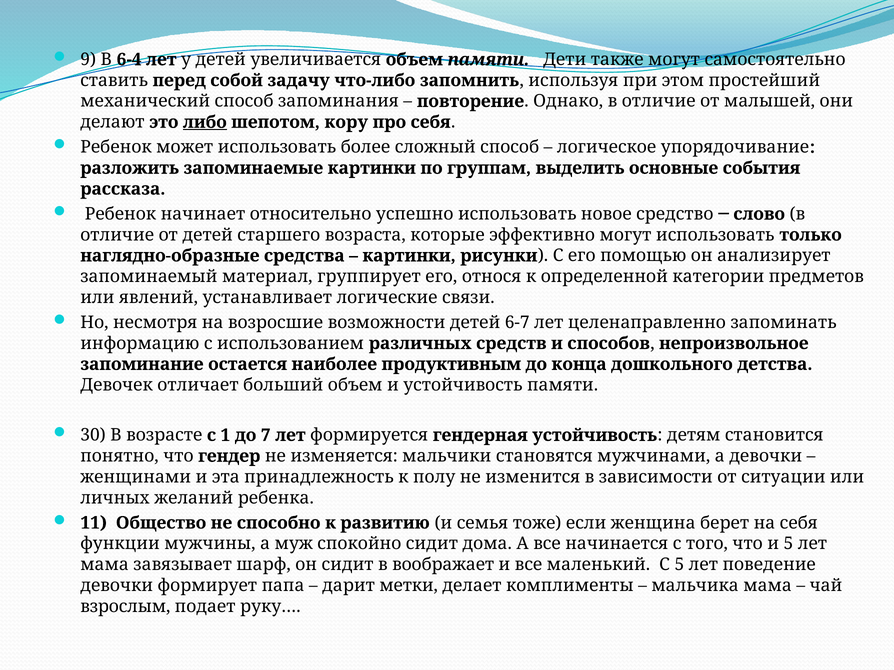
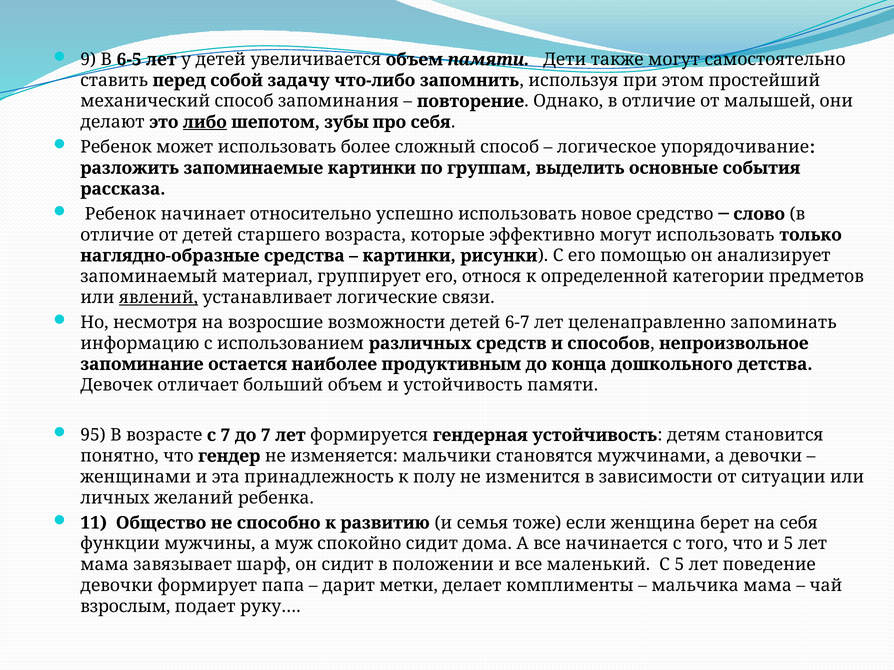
6-4: 6-4 -> 6-5 (129, 60)
кору: кору -> зубы (346, 122)
явлений underline: none -> present (159, 298)
30: 30 -> 95 (93, 436)
с 1: 1 -> 7 (225, 436)
воображает: воображает -> положении (443, 565)
